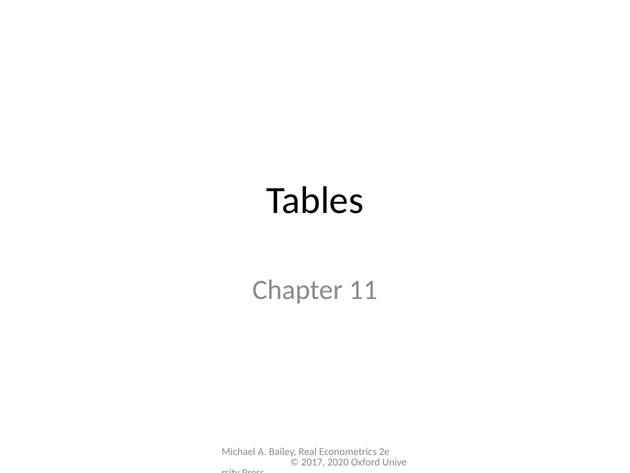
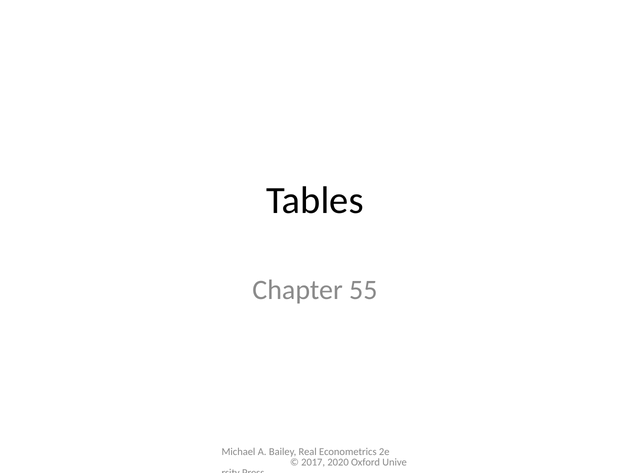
11: 11 -> 55 (363, 290)
